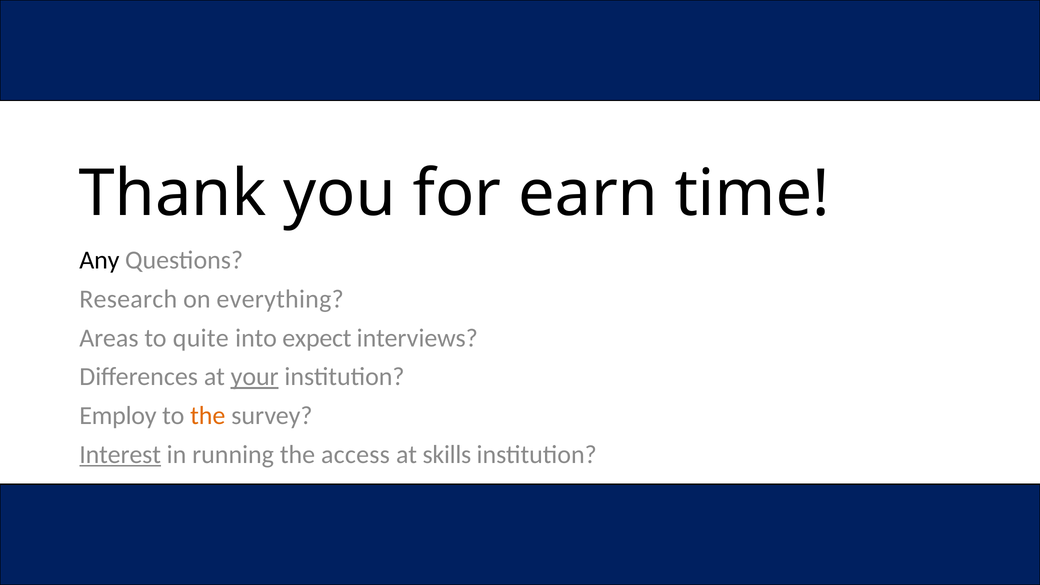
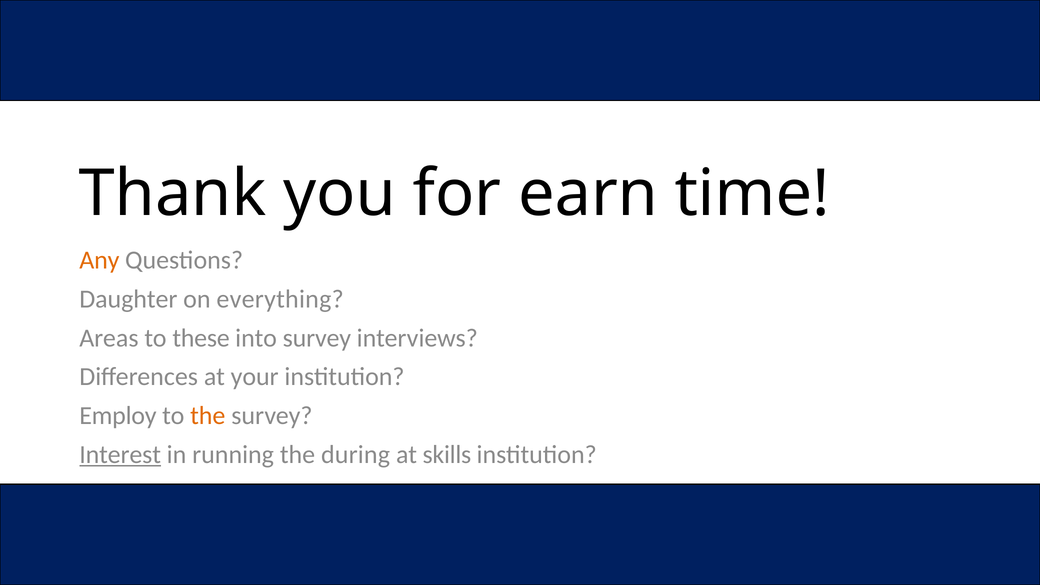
Any colour: black -> orange (99, 260)
Research: Research -> Daughter (128, 299)
quite: quite -> these (201, 338)
into expect: expect -> survey (317, 338)
your underline: present -> none (255, 377)
access: access -> during (356, 455)
